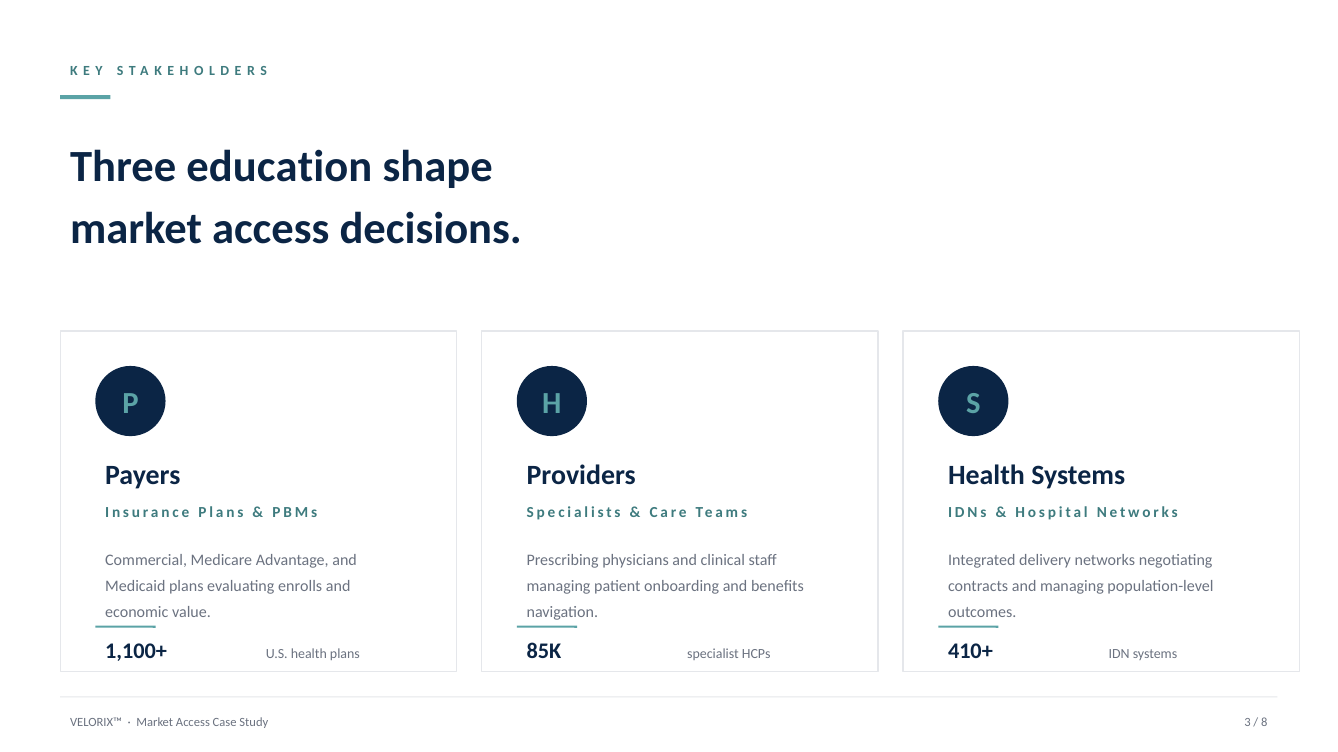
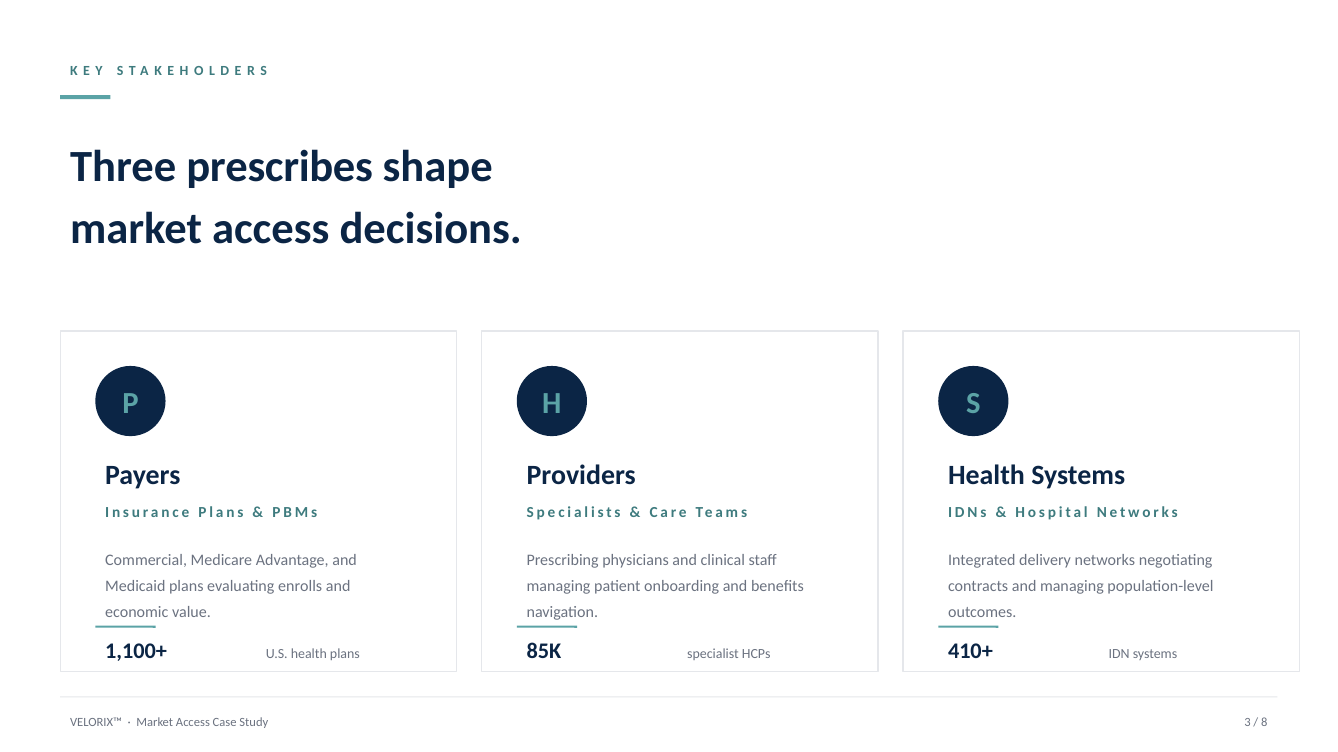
education: education -> prescribes (280, 167)
